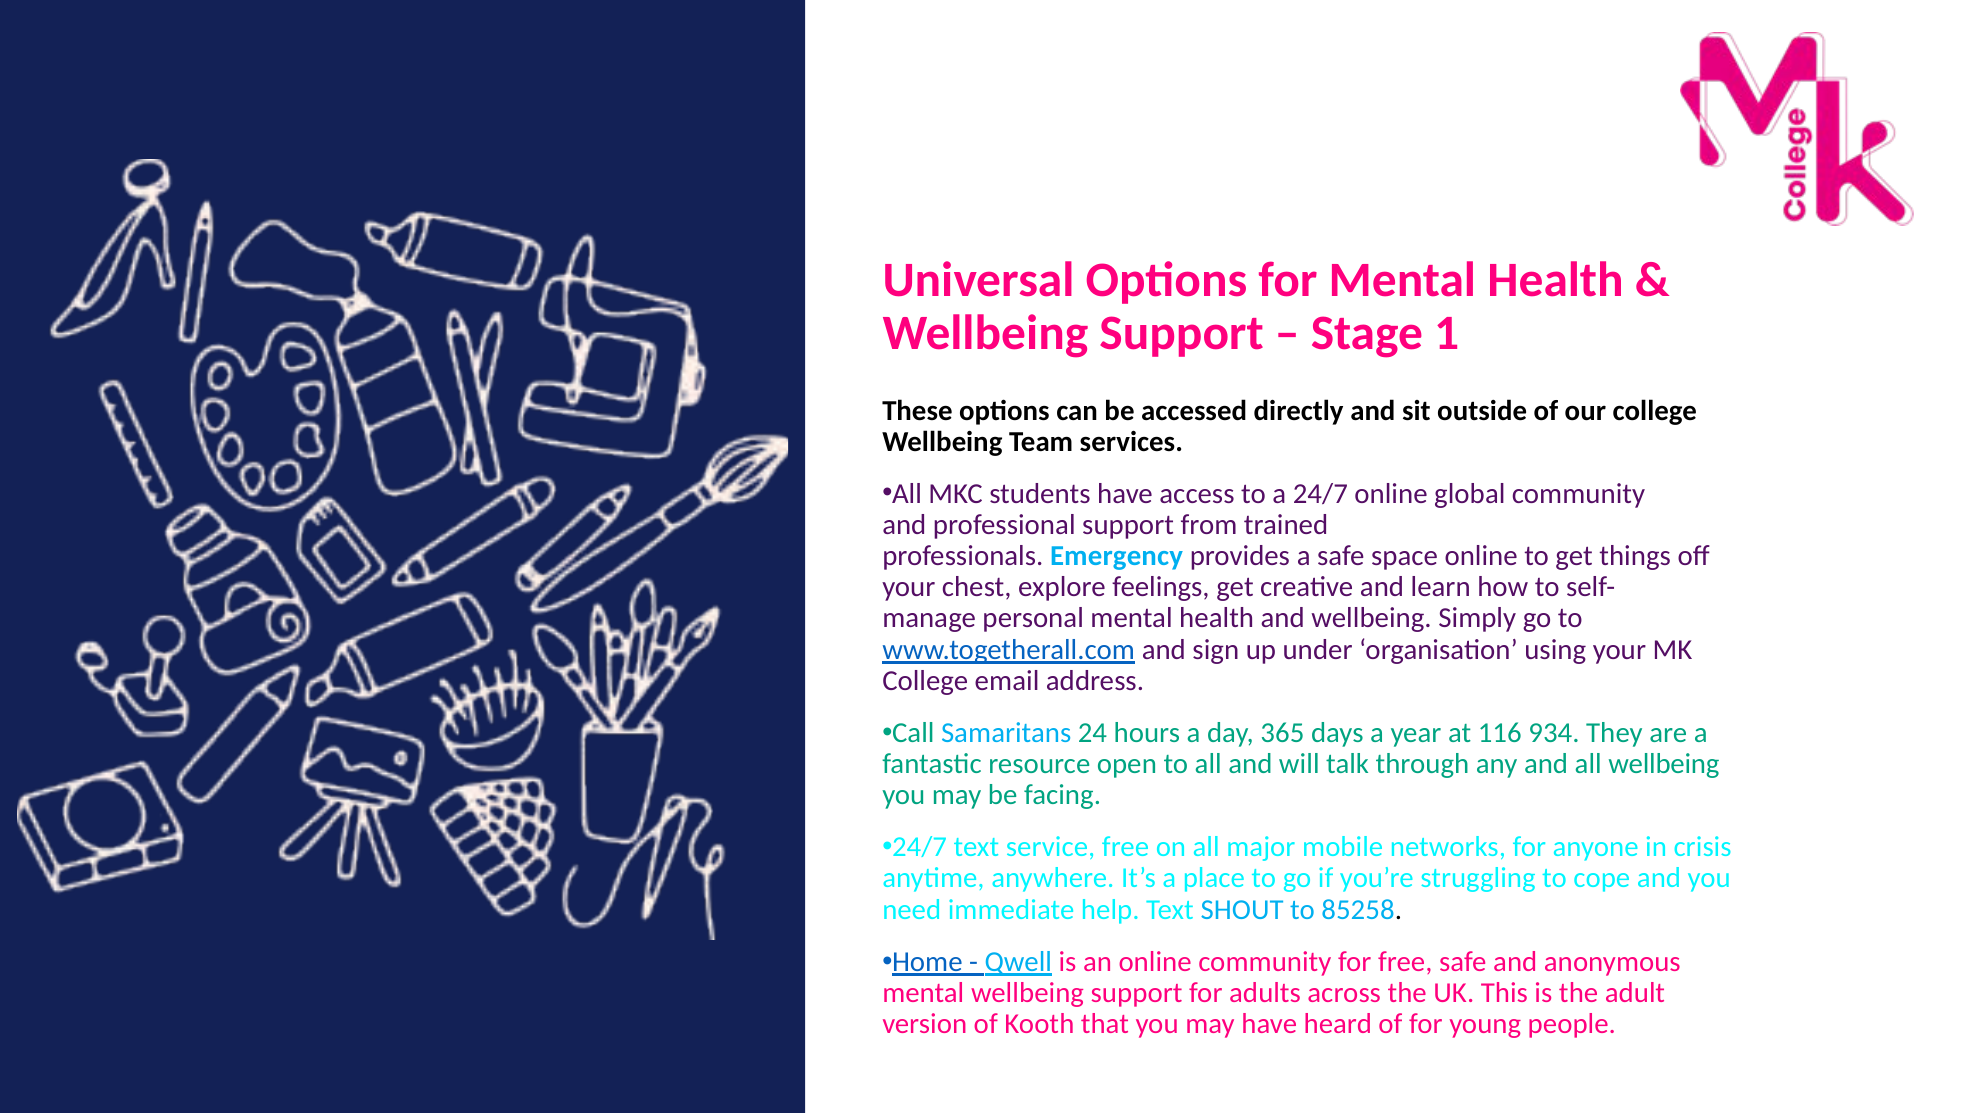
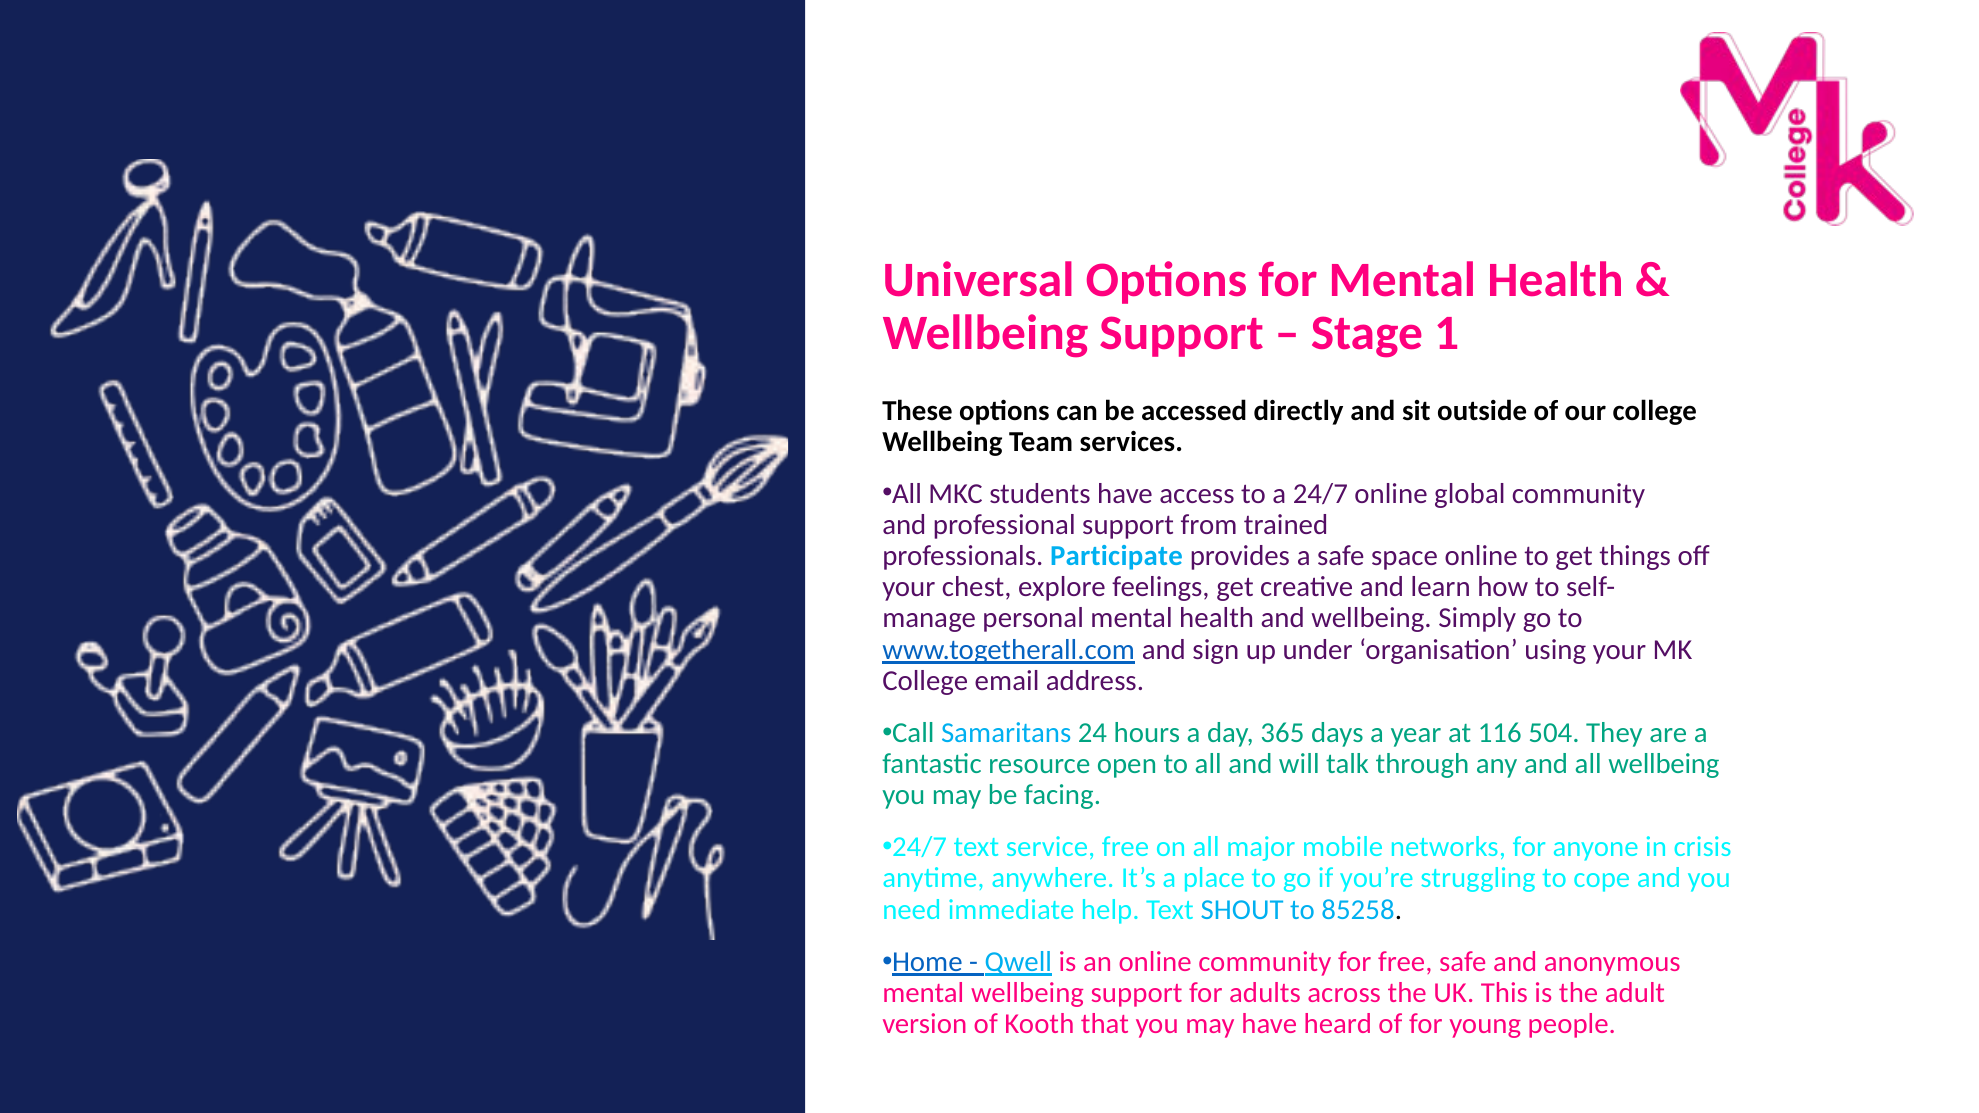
Emergency: Emergency -> Participate (1116, 556)
934: 934 -> 504 (1554, 733)
